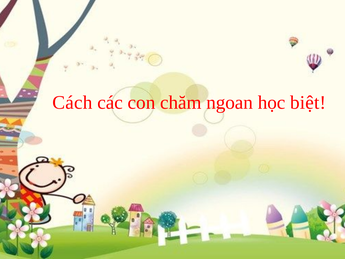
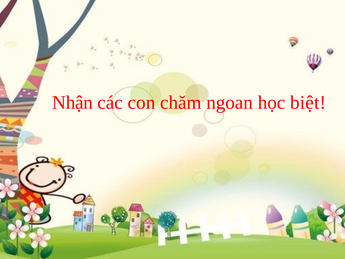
Cách: Cách -> Nhận (73, 103)
